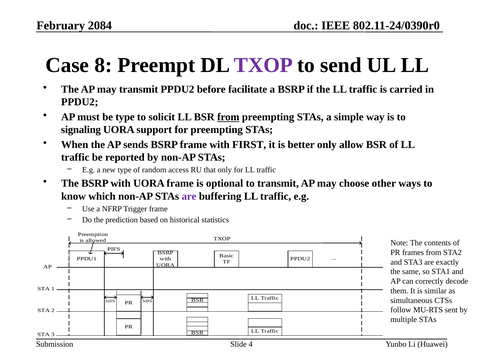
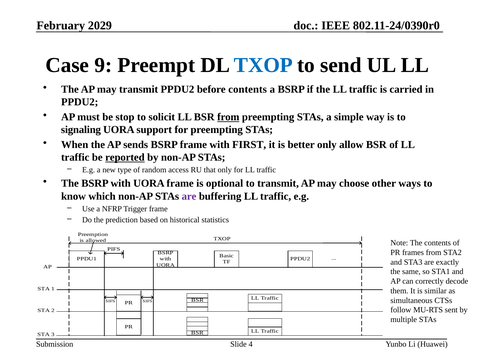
2084: 2084 -> 2029 (100, 26)
8: 8 -> 9 (103, 65)
TXOP colour: purple -> blue (263, 65)
before facilitate: facilitate -> contents (248, 89)
be type: type -> stop (125, 117)
reported underline: none -> present (125, 157)
